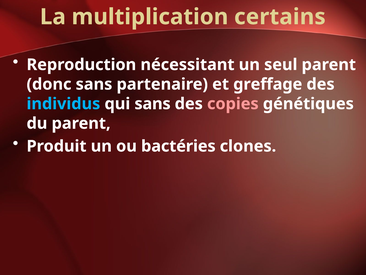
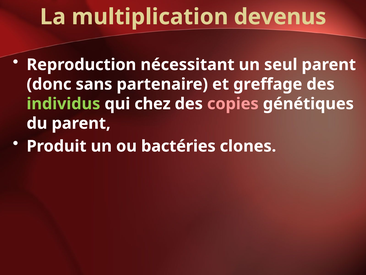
certains: certains -> devenus (280, 17)
individus colour: light blue -> light green (63, 104)
qui sans: sans -> chez (153, 104)
